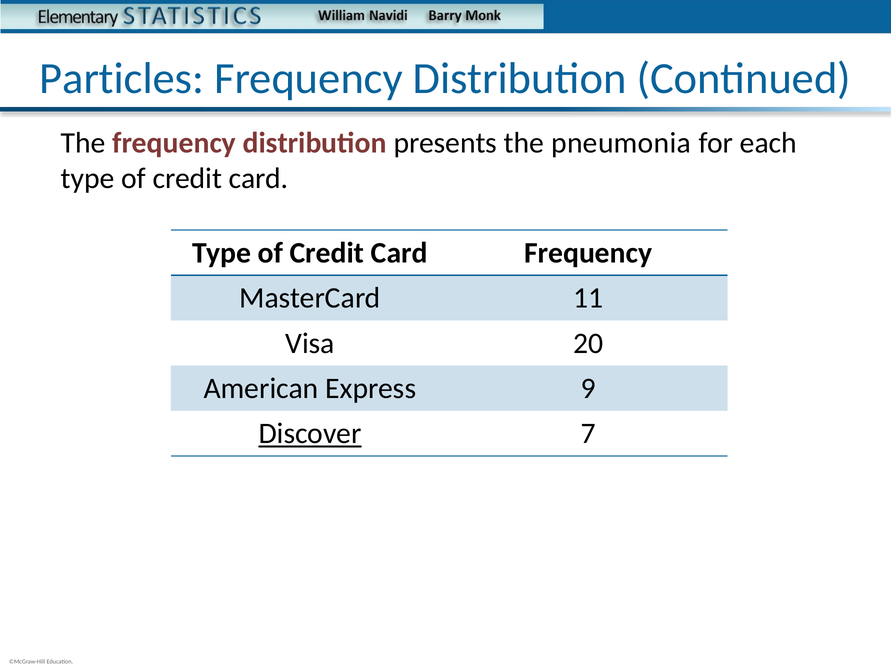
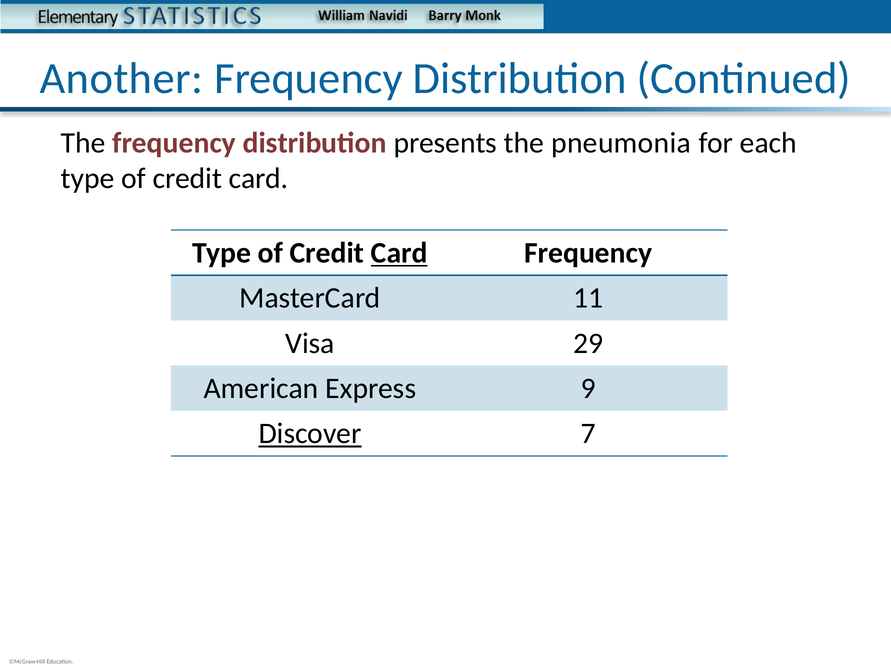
Particles: Particles -> Another (121, 79)
Card underline: none -> present (399, 253)
20: 20 -> 29 (588, 343)
